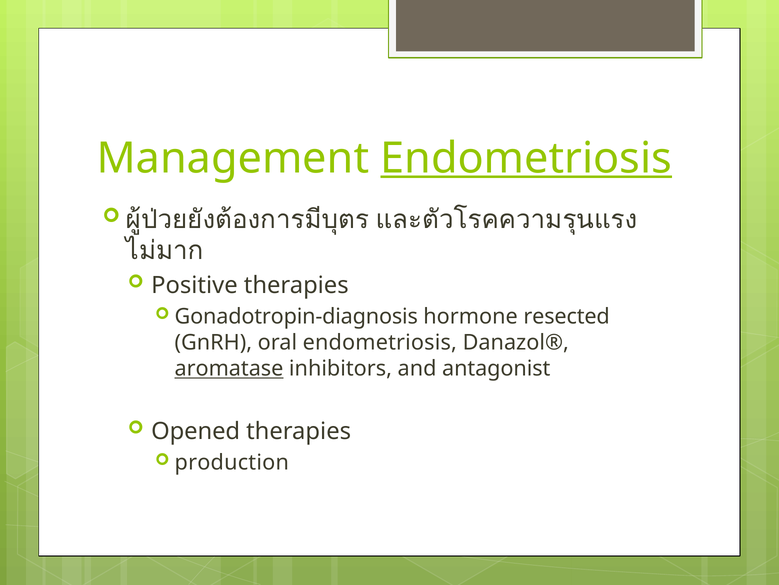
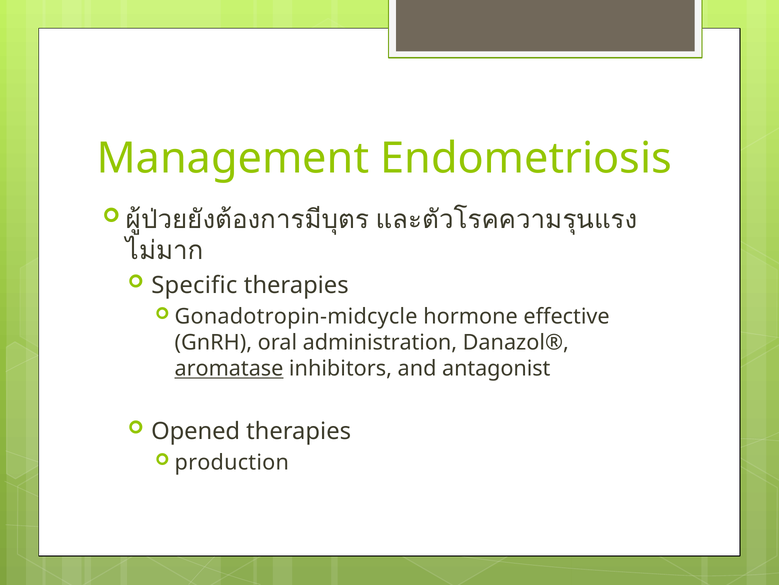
Endometriosis underline: present -> none (526, 158)
Positive: Positive -> Specific (194, 285)
Gonadotropin-diagnosis: Gonadotropin-diagnosis -> Gonadotropin-midcycle (296, 316)
resected: resected -> effective (567, 316)
oral endometriosis: endometriosis -> administration (380, 342)
